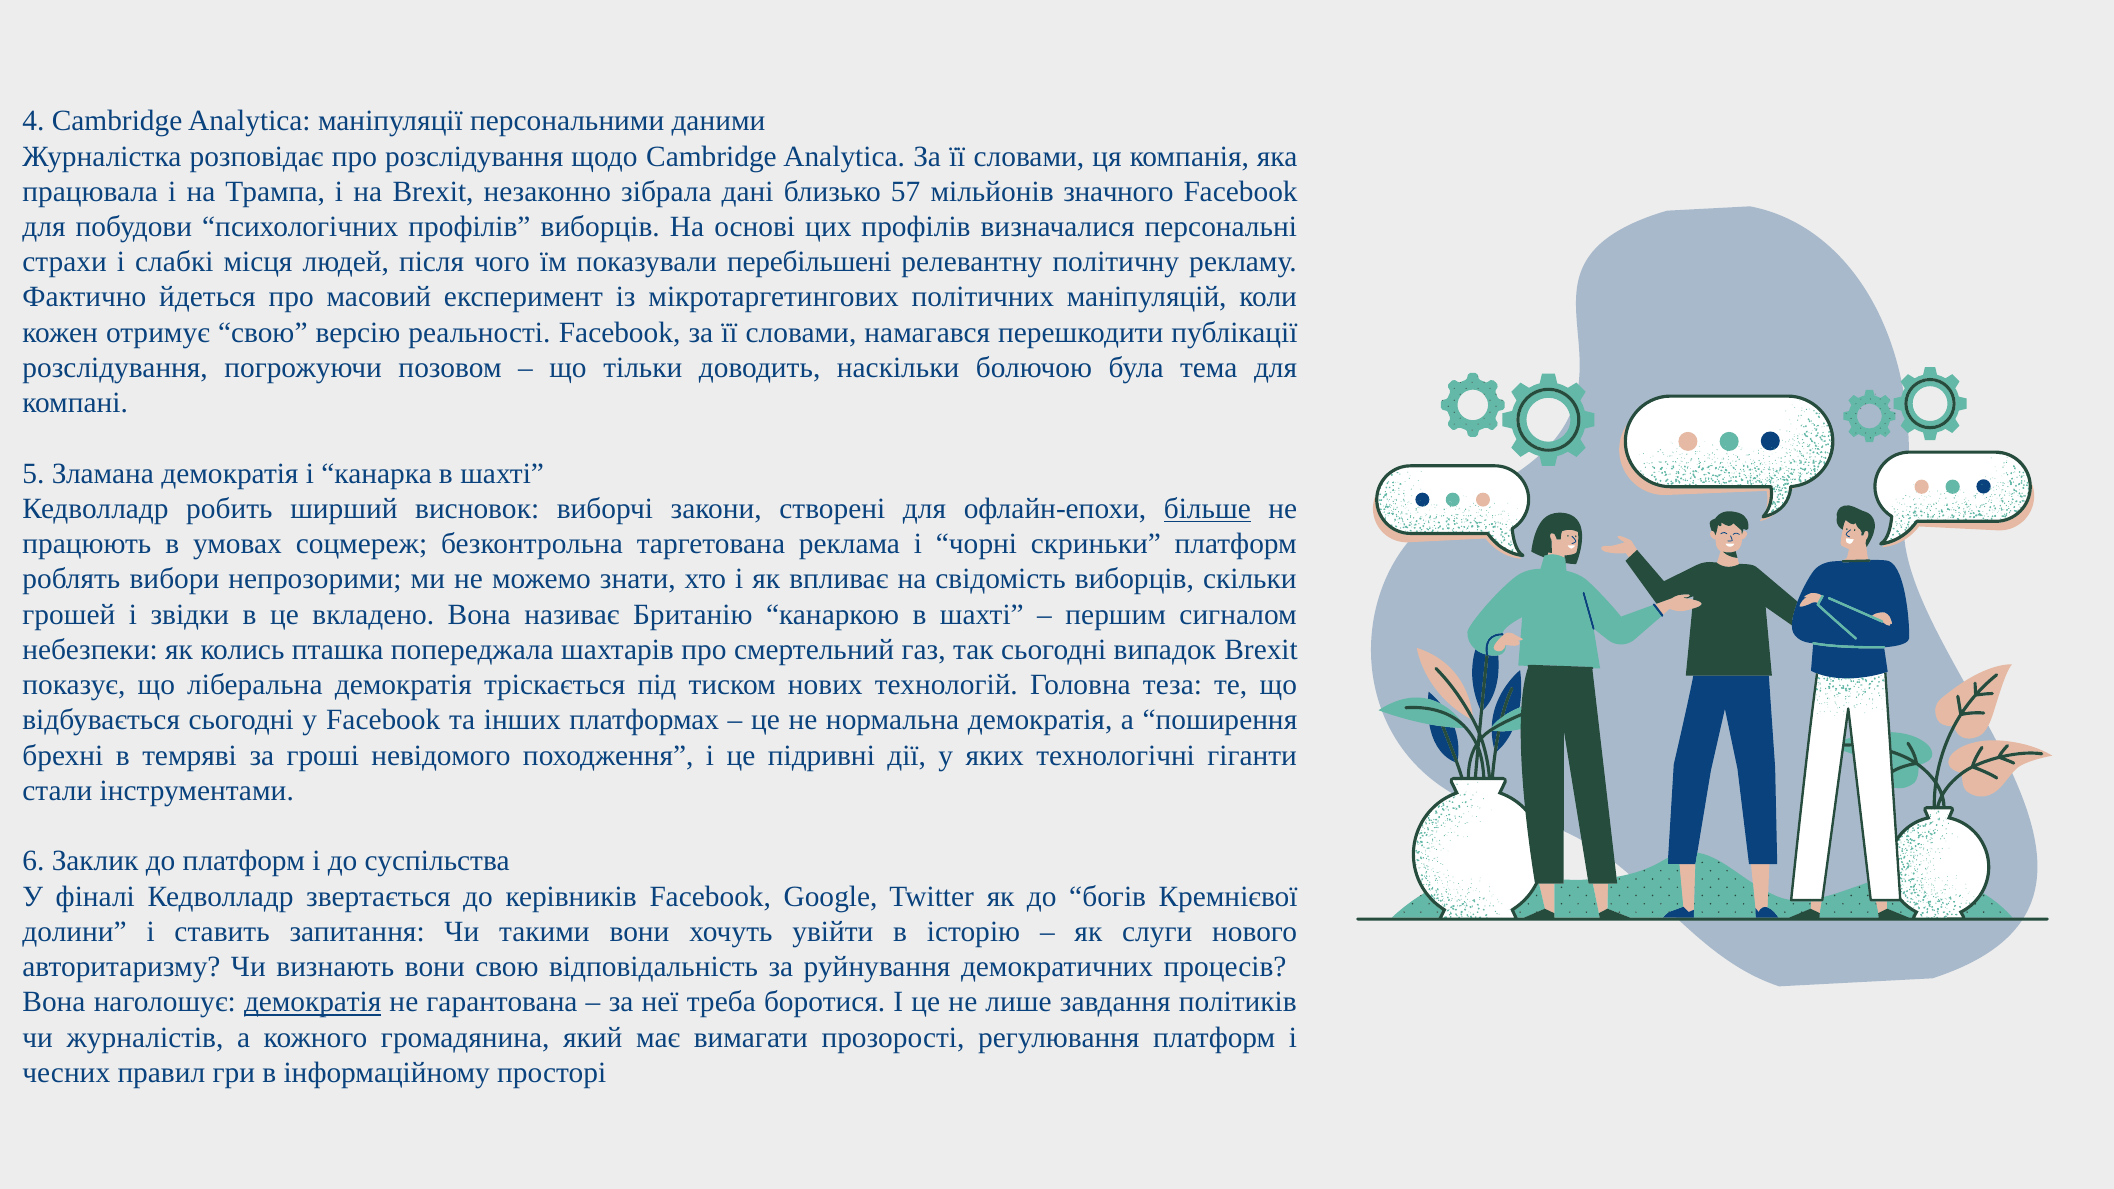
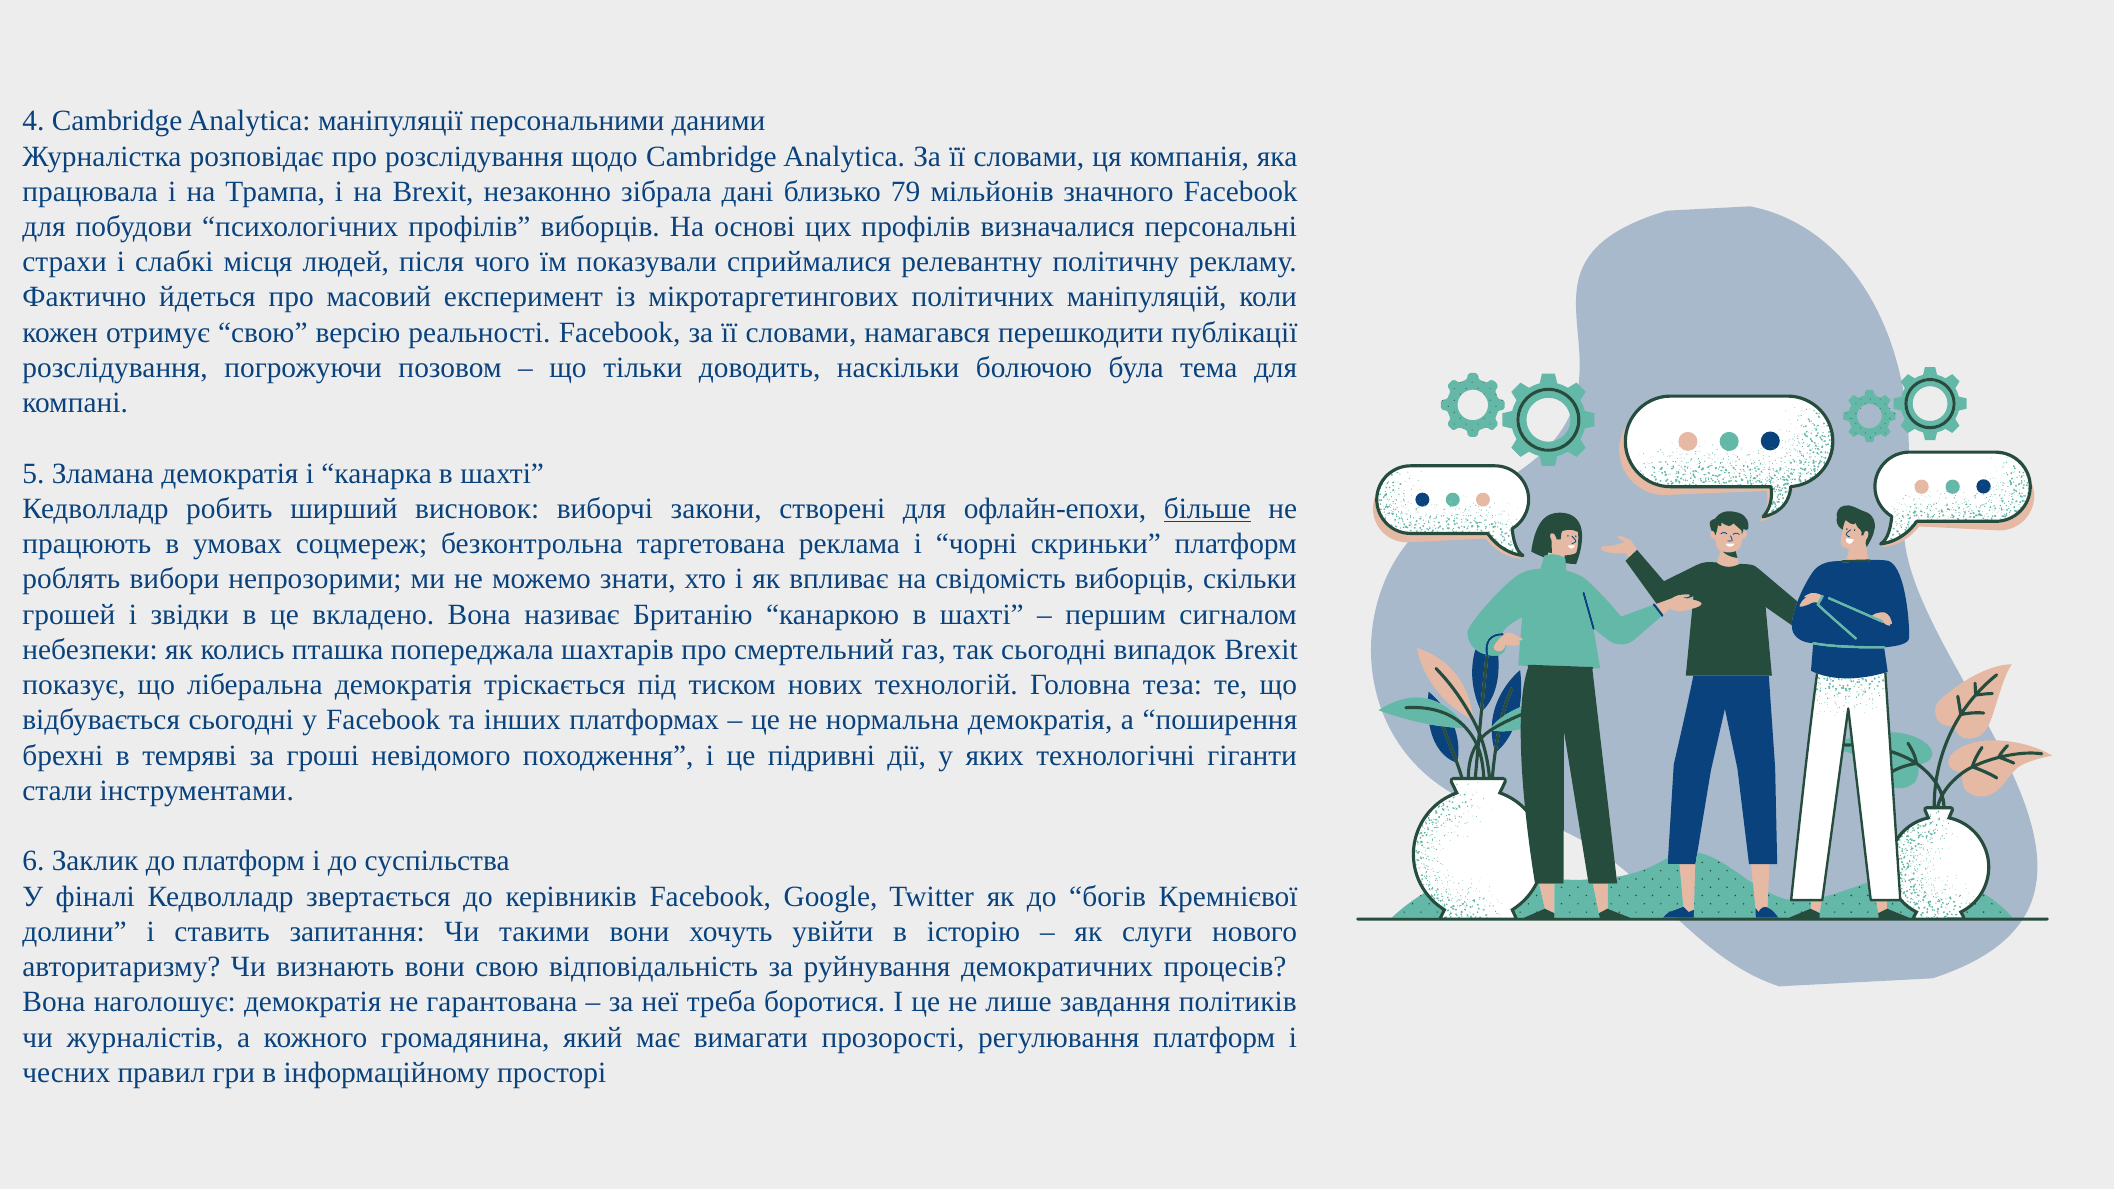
57: 57 -> 79 (906, 192)
перебільшені: перебільшені -> сприймалися (809, 262)
демократія underline: present -> none (313, 1002)
